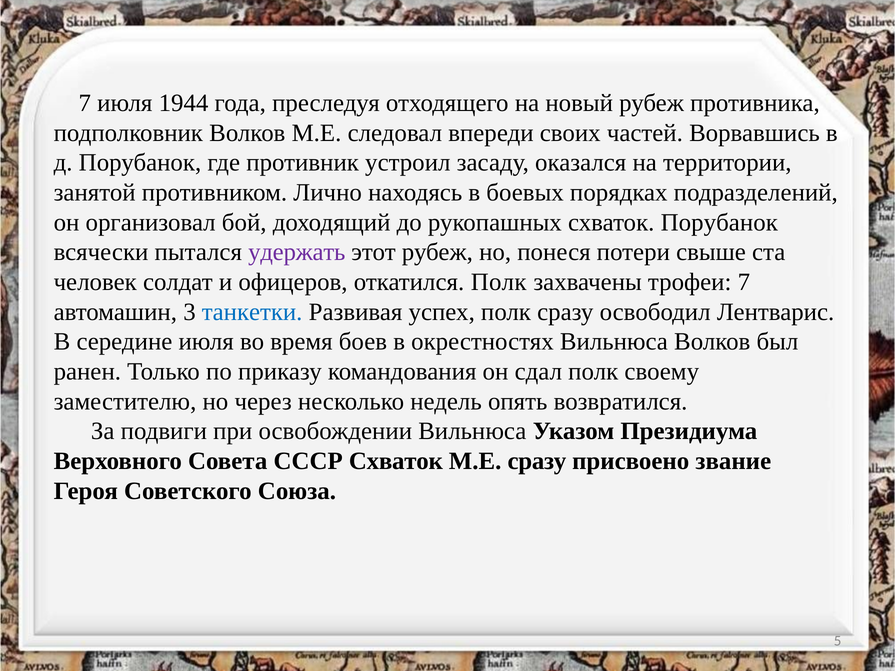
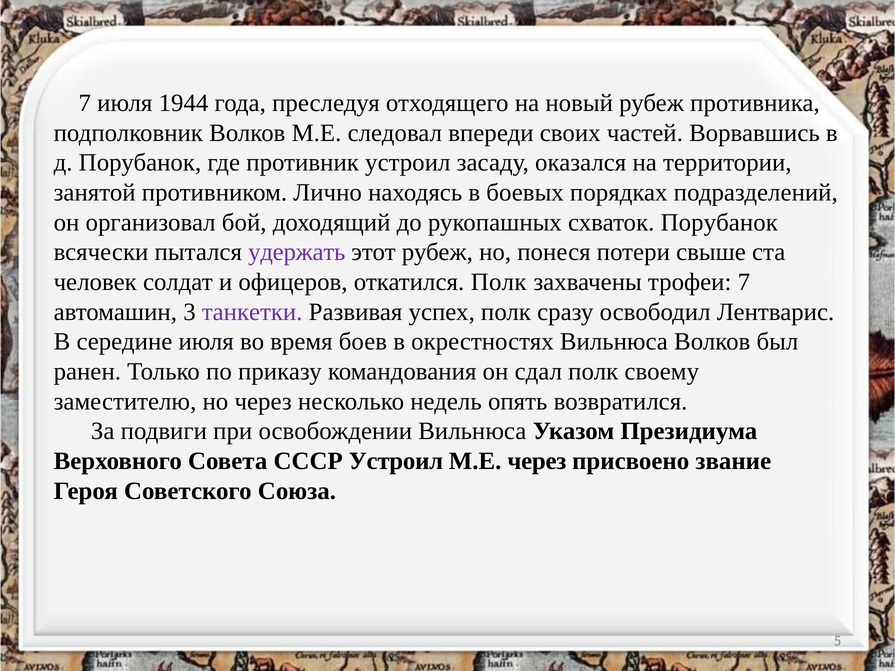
танкетки colour: blue -> purple (252, 312)
СССР Схваток: Схваток -> Устроил (396, 461)
М.Е сразу: сразу -> через (537, 461)
